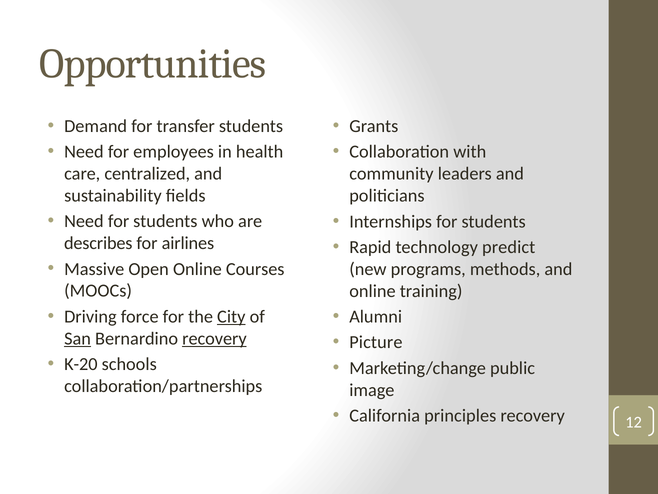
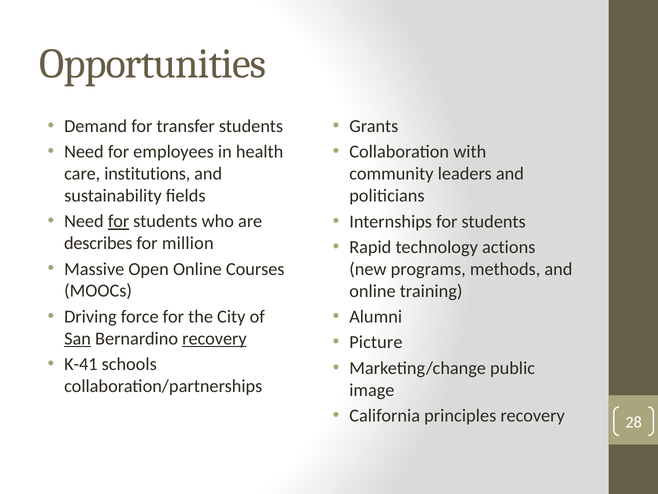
centralized: centralized -> institutions (147, 174)
for underline: none -> present (119, 221)
airlines: airlines -> million (188, 243)
predict: predict -> actions (509, 247)
City underline: present -> none (231, 316)
K-20: K-20 -> K-41 (81, 364)
12: 12 -> 28 (634, 422)
